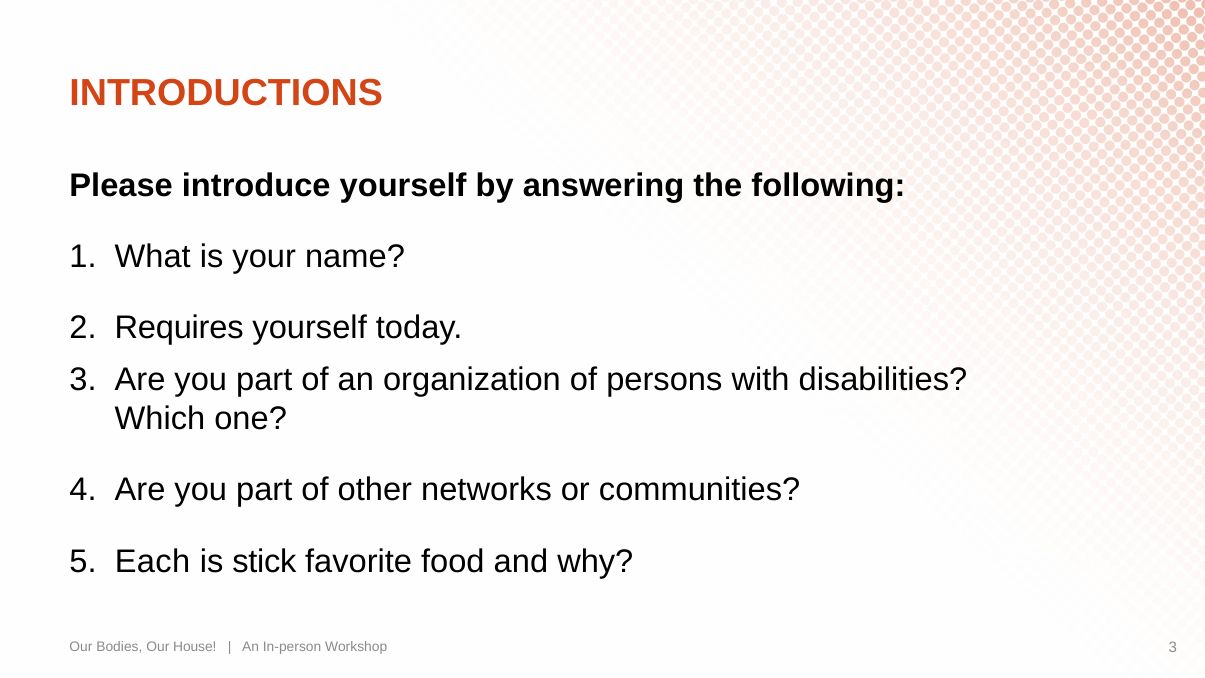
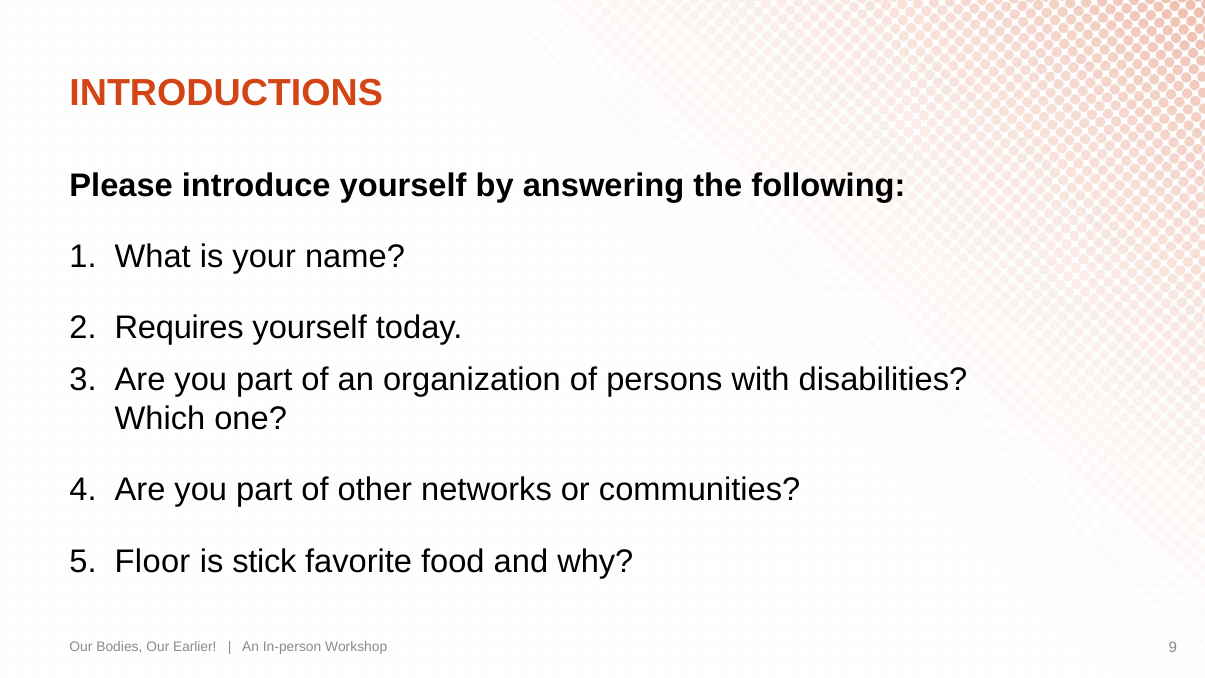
Each: Each -> Floor (153, 561)
House: House -> Earlier (195, 647)
Workshop 3: 3 -> 9 (1173, 647)
